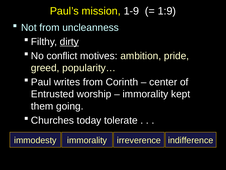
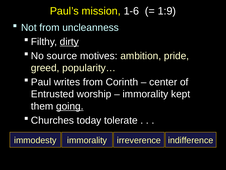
1-9: 1-9 -> 1-6 (131, 11)
conflict: conflict -> source (62, 56)
going underline: none -> present (70, 106)
